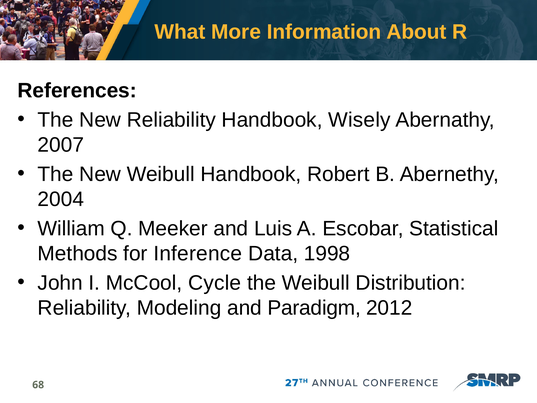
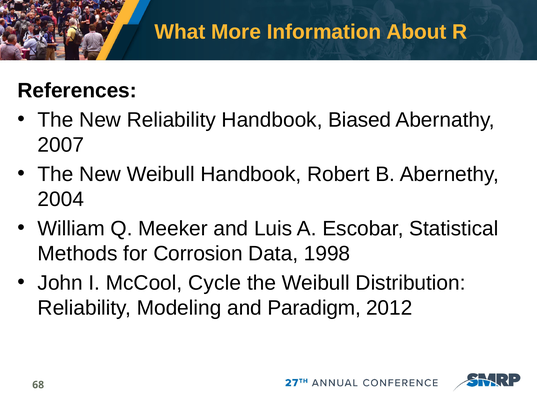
Wisely: Wisely -> Biased (360, 120)
Inference: Inference -> Corrosion (198, 253)
